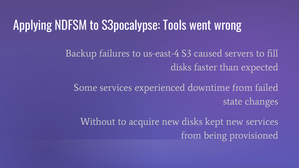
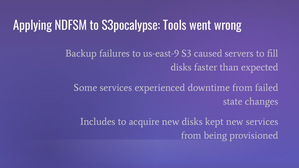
us-east-4: us-east-4 -> us-east-9 (161, 54)
Without: Without -> Includes (98, 122)
